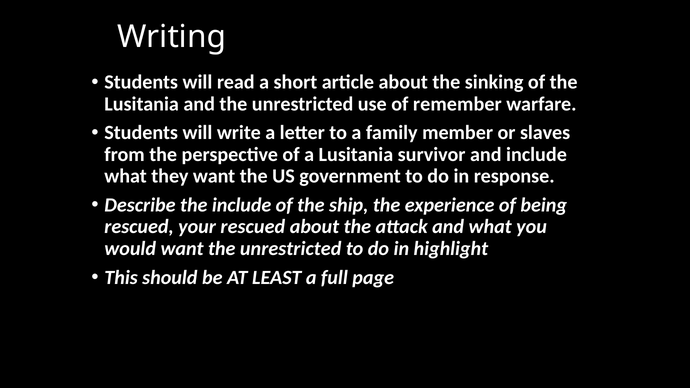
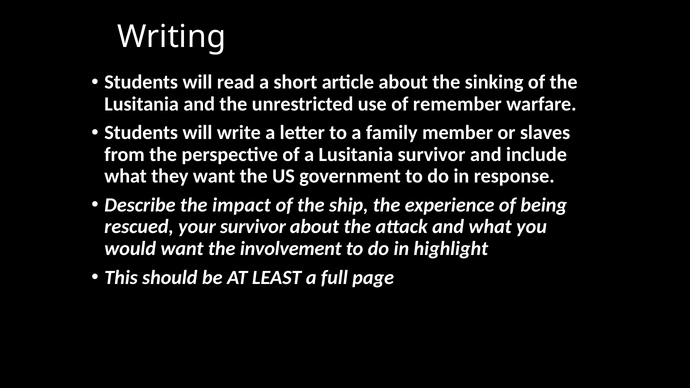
the include: include -> impact (241, 205)
your rescued: rescued -> survivor (253, 227)
want the unrestricted: unrestricted -> involvement (291, 249)
